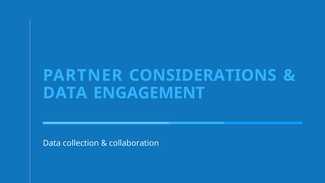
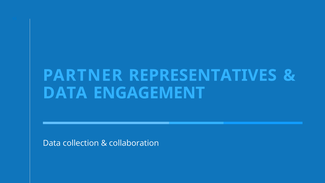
CONSIDERATIONS: CONSIDERATIONS -> REPRESENTATIVES (203, 75)
